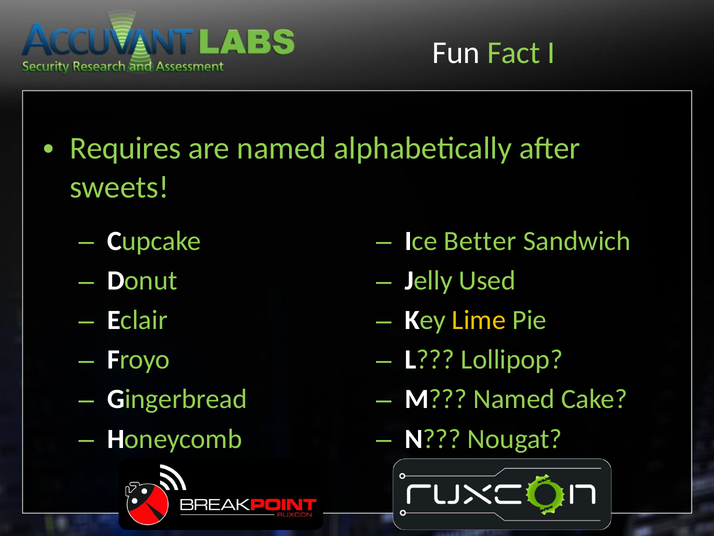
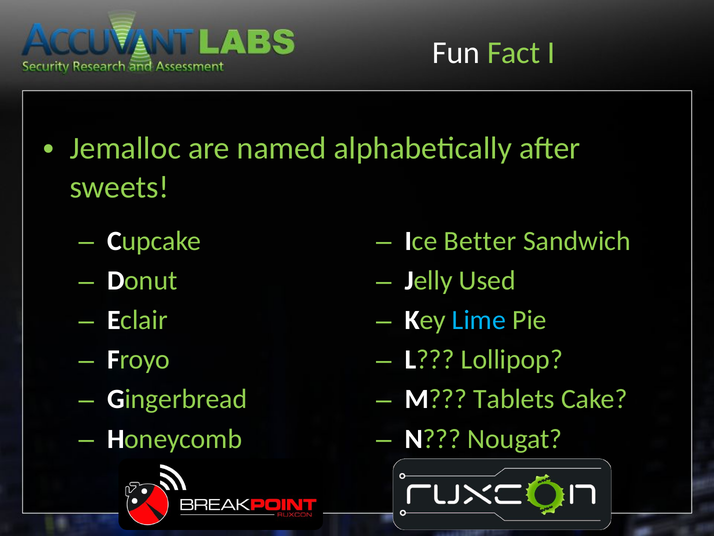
Requires: Requires -> Jemalloc (125, 148)
Lime colour: yellow -> light blue (479, 320)
M Named: Named -> Tablets (514, 399)
